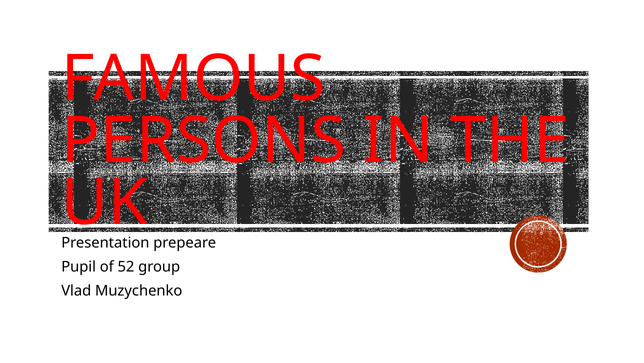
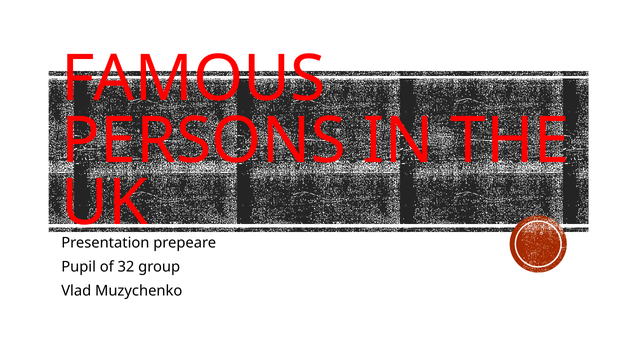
52: 52 -> 32 (126, 266)
